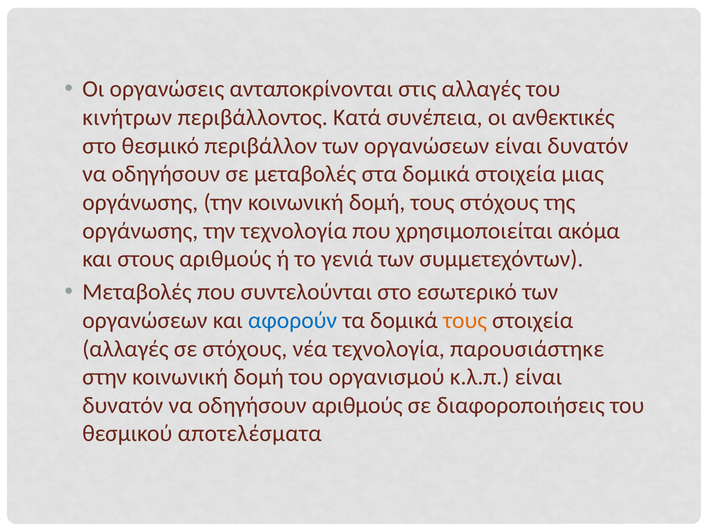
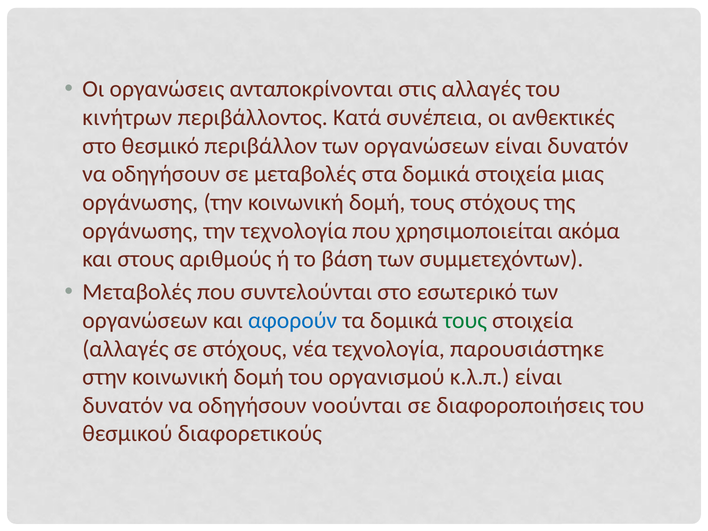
γενιά: γενιά -> βάση (347, 259)
τους colour: orange -> green (465, 320)
οδηγήσουν αριθμούς: αριθμούς -> νοούνται (357, 405)
αποτελέσματα: αποτελέσματα -> διαφορετικούς (250, 434)
